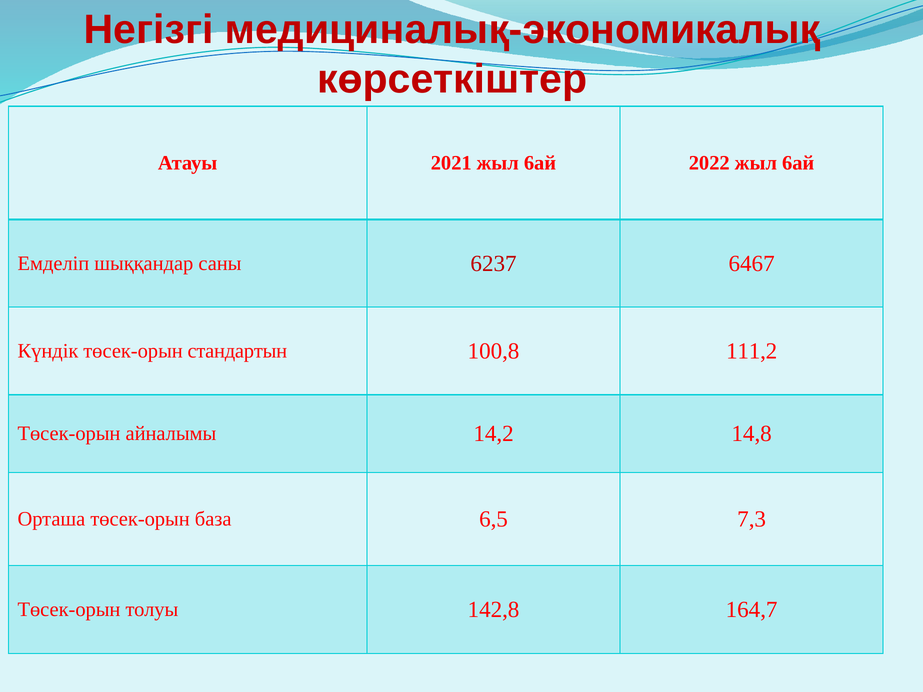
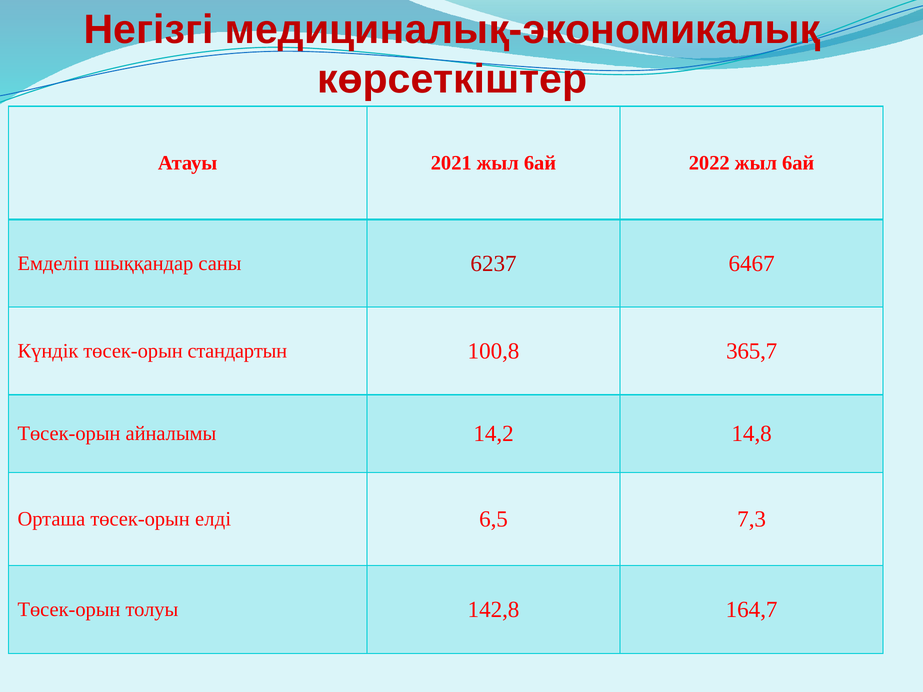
111,2: 111,2 -> 365,7 (752, 351)
база: база -> елді (213, 519)
